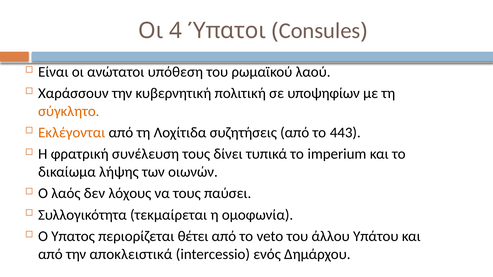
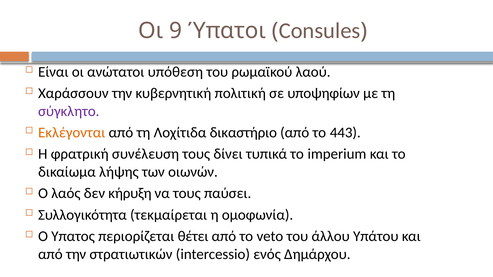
4: 4 -> 9 (176, 31)
σύγκλητο colour: orange -> purple (69, 111)
συζητήσεις: συζητήσεις -> δικαστήριο (243, 133)
λόχους: λόχους -> κήρυξη (130, 194)
αποκλειστικά: αποκλειστικά -> στρατιωτικών (131, 254)
